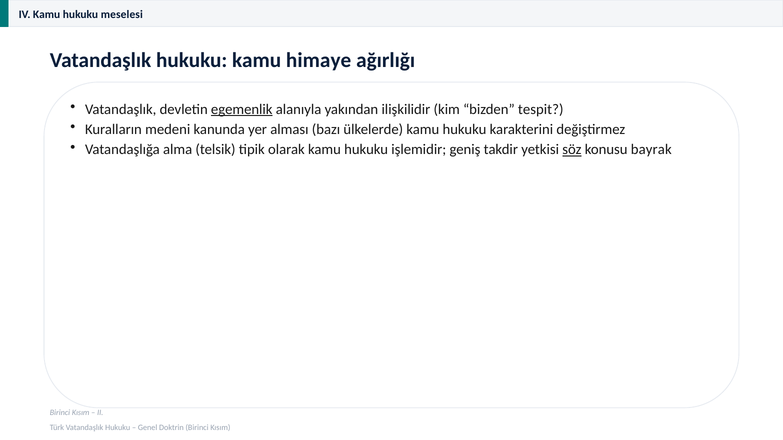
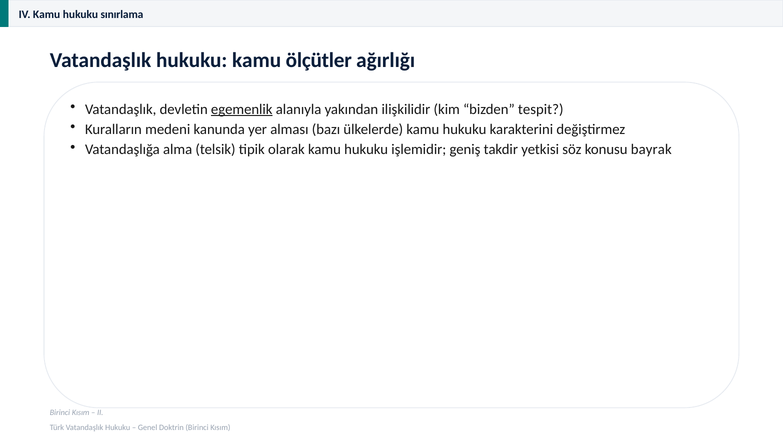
meselesi: meselesi -> sınırlama (122, 14)
himaye: himaye -> ölçütler (319, 60)
söz underline: present -> none (572, 150)
